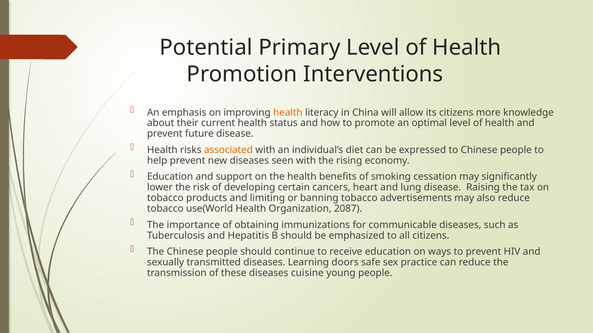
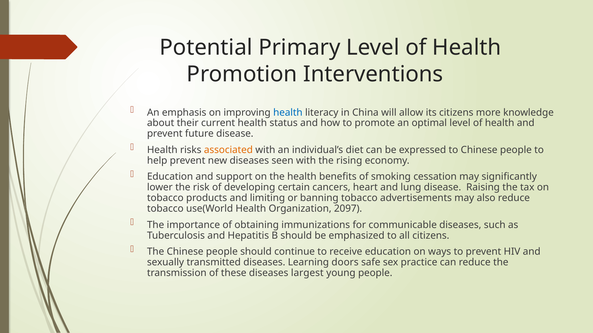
health colour: orange -> blue (288, 113)
2087: 2087 -> 2097 (348, 209)
cuisine: cuisine -> largest (307, 273)
